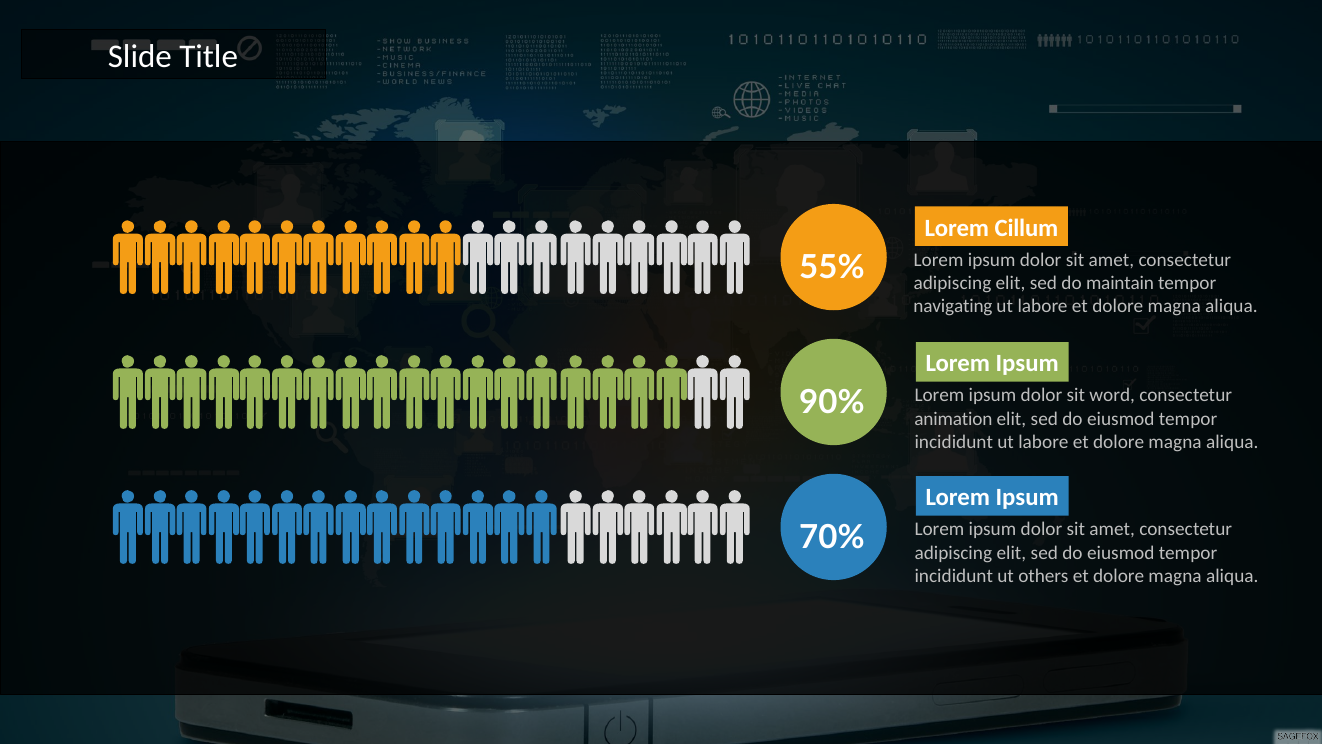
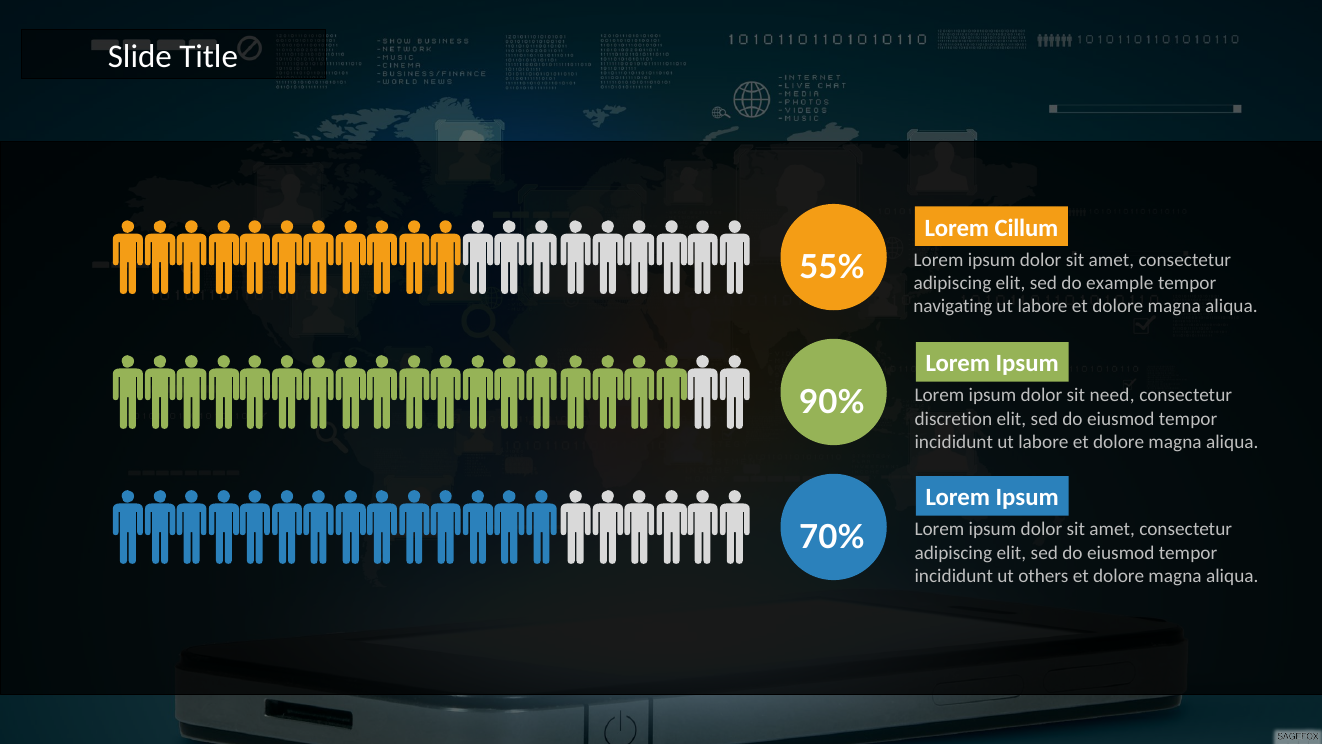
maintain: maintain -> example (1120, 283)
word: word -> need (1112, 395)
animation: animation -> discretion (953, 418)
